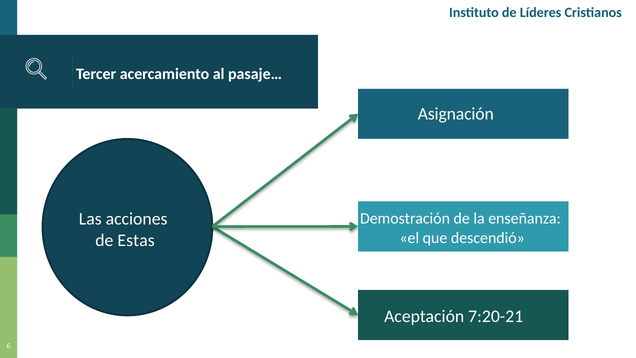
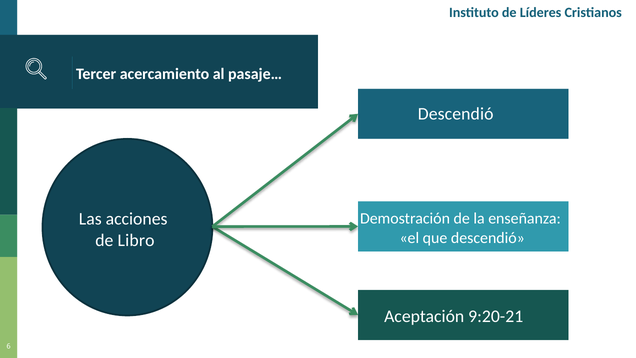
Asignación: Asignación -> Descendió (456, 114)
Estas: Estas -> Libro (136, 240)
7:20-21: 7:20-21 -> 9:20-21 (496, 316)
